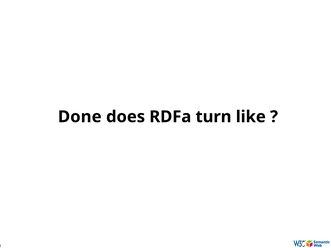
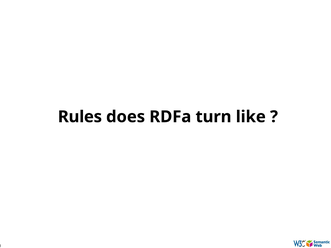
Done: Done -> Rules (80, 117)
